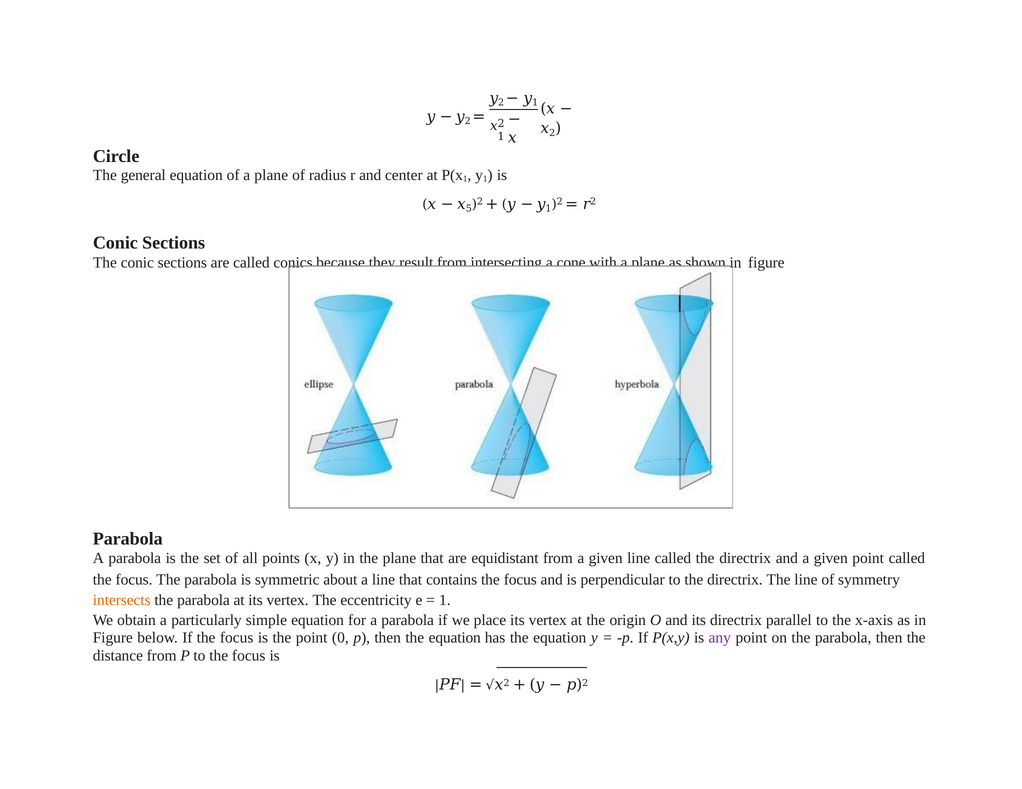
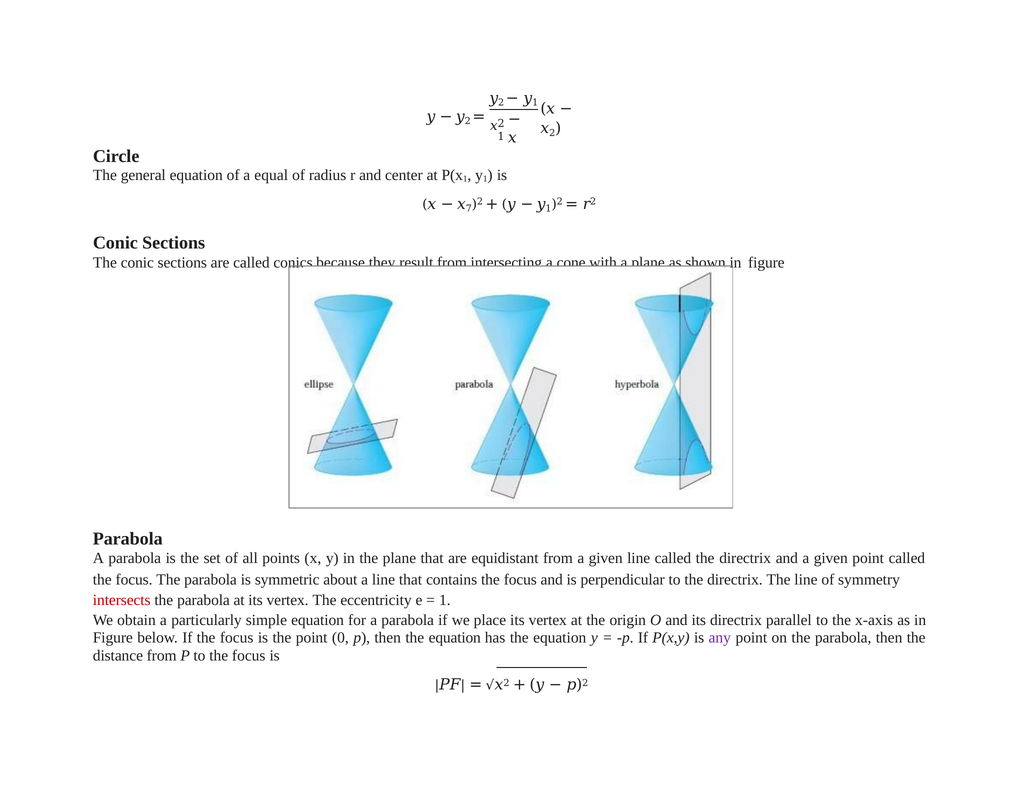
of a plane: plane -> equal (271, 175)
5: 5 -> 7 (469, 209)
intersects colour: orange -> red (122, 601)
